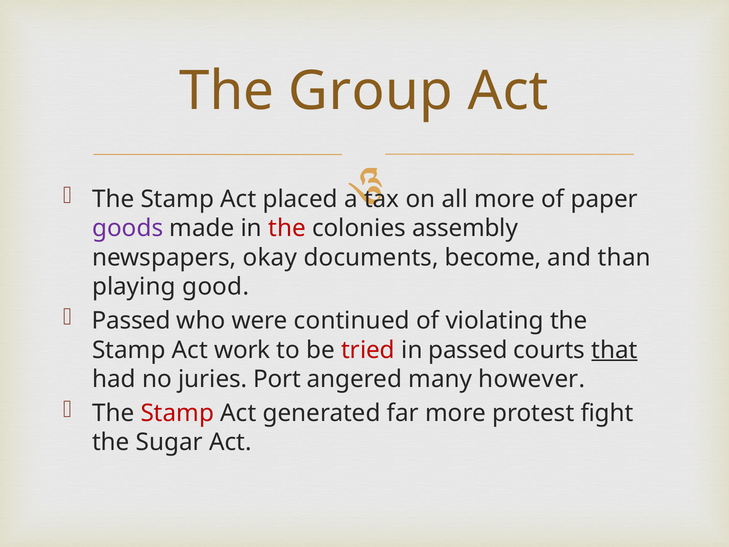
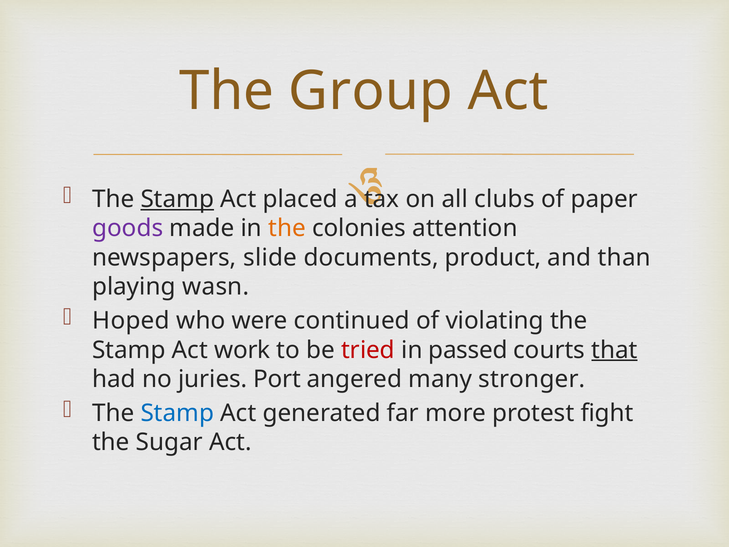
Stamp underline: none -> present (177, 199)
all more: more -> clubs (504, 199)
the colour: red -> orange (287, 228)
assembly: assembly -> attention (465, 228)
okay: okay -> slide (270, 257)
become: become -> product (493, 257)
good: good -> wasn (216, 287)
Passed: Passed -> Hoped (131, 321)
however: however -> stronger (532, 379)
Stamp colour: red -> blue (177, 413)
